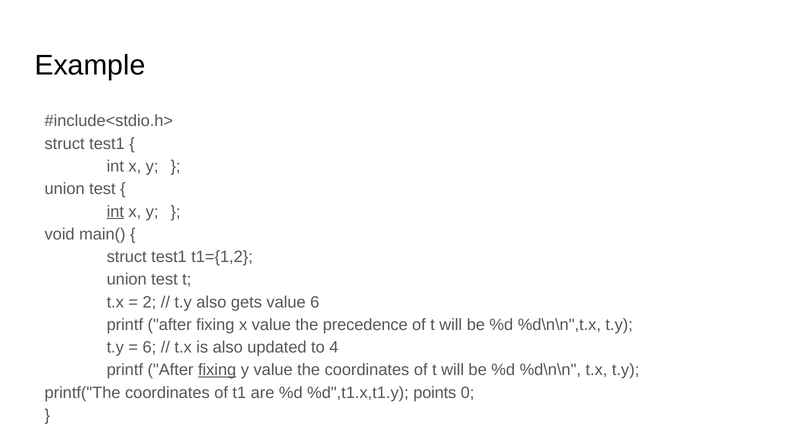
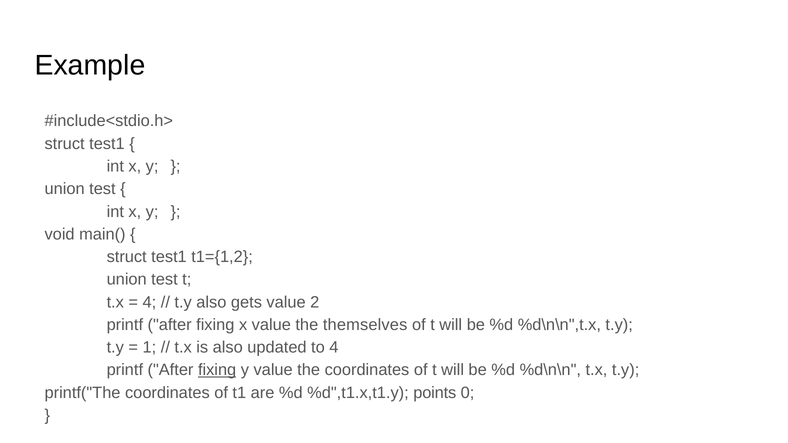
int underline: present -> none (115, 212)
2: 2 -> 4 (149, 302)
value 6: 6 -> 2 (315, 302)
precedence: precedence -> themselves (365, 325)
6: 6 -> 1 (149, 348)
